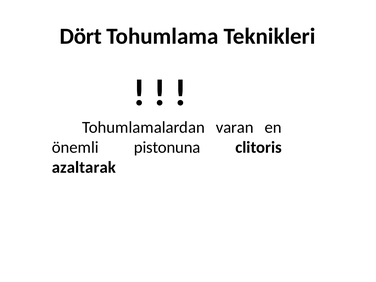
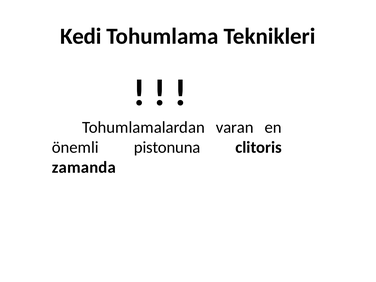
Dört: Dört -> Kedi (81, 36)
azaltarak: azaltarak -> zamanda (84, 167)
